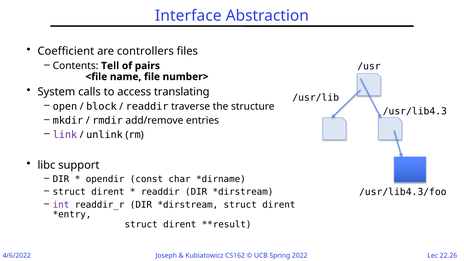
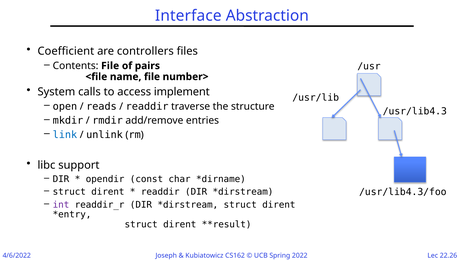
Contents Tell: Tell -> File (110, 66)
translating: translating -> implement (182, 92)
block: block -> reads (101, 106)
link colour: purple -> blue (65, 135)
